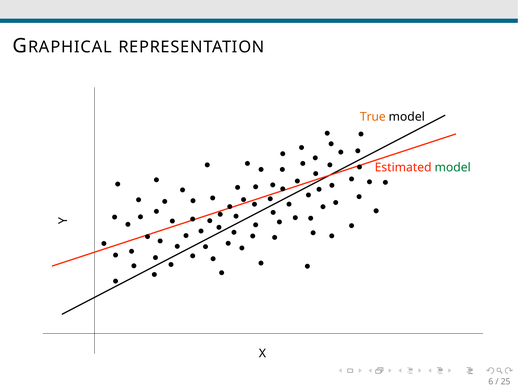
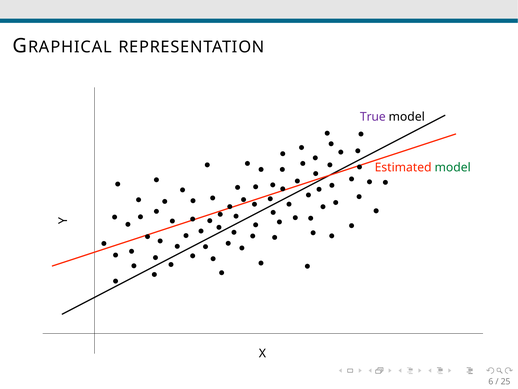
True colour: orange -> purple (373, 117)
